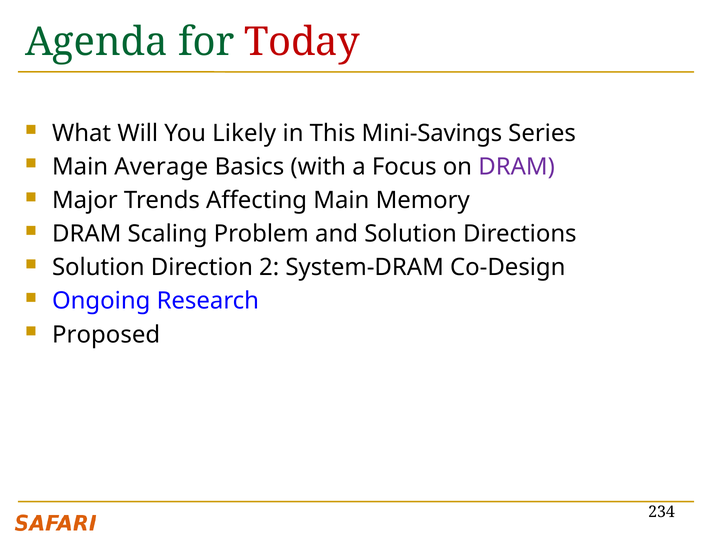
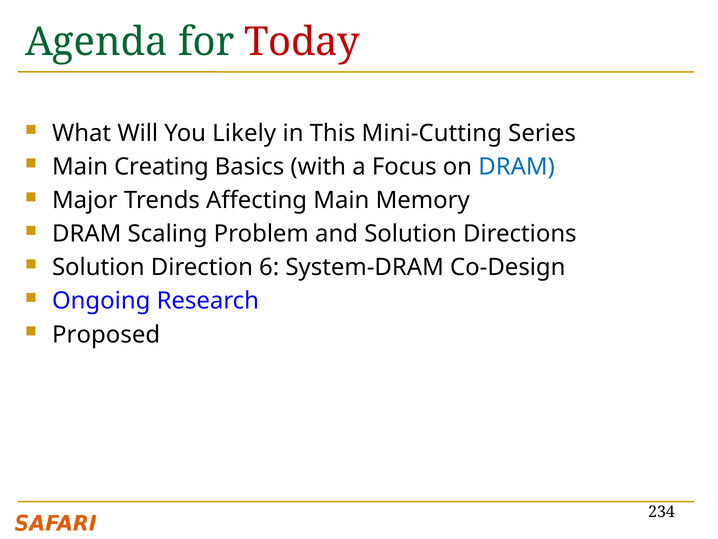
Mini-Savings: Mini-Savings -> Mini-Cutting (432, 133)
Average: Average -> Creating (162, 167)
DRAM colour: purple -> blue (517, 167)
2: 2 -> 6 (269, 267)
